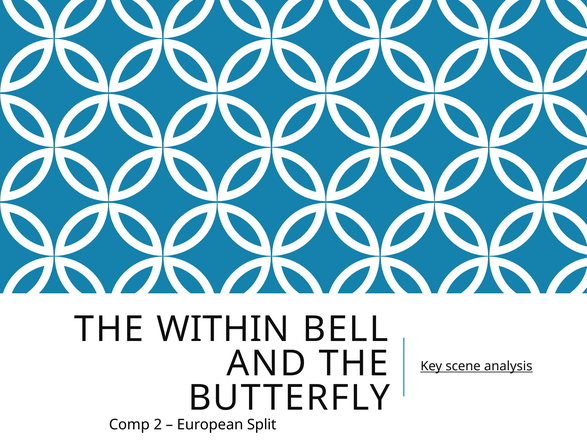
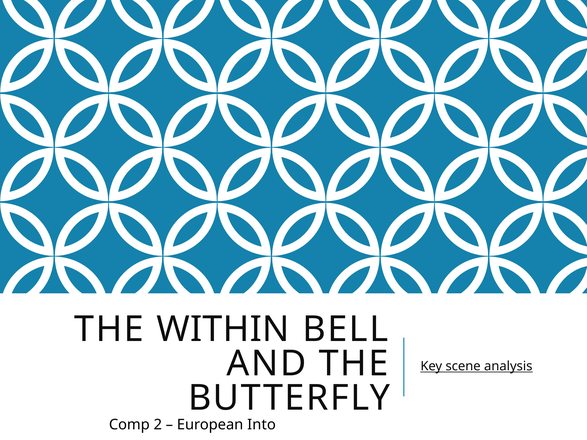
Split: Split -> Into (262, 425)
